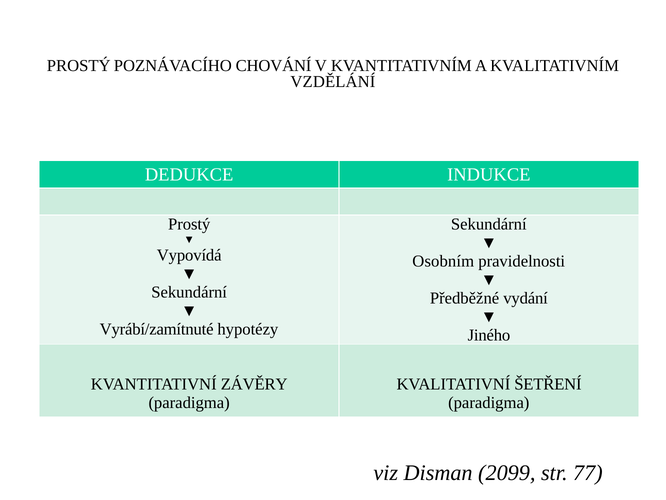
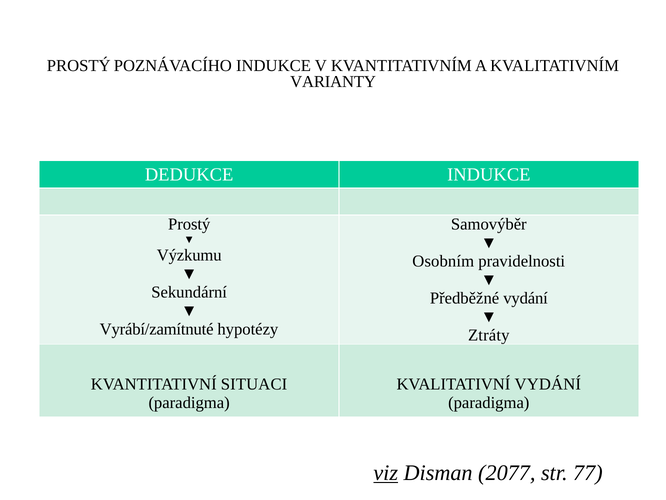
POZNÁVACÍHO CHOVÁNÍ: CHOVÁNÍ -> INDUKCE (273, 66)
VZDĚLÁNÍ: VZDĚLÁNÍ -> VARIANTY (333, 82)
Sekundární: Sekundární -> Samovýběr (489, 224)
Vypovídá: Vypovídá -> Výzkumu (189, 255)
Jiného: Jiného -> Ztráty (489, 335)
ZÁVĚRY: ZÁVĚRY -> SITUACI (254, 384)
KVALITATIVNÍ ŠETŘENÍ: ŠETŘENÍ -> VYDÁNÍ (548, 384)
viz underline: none -> present (386, 472)
2099: 2099 -> 2077 (507, 472)
